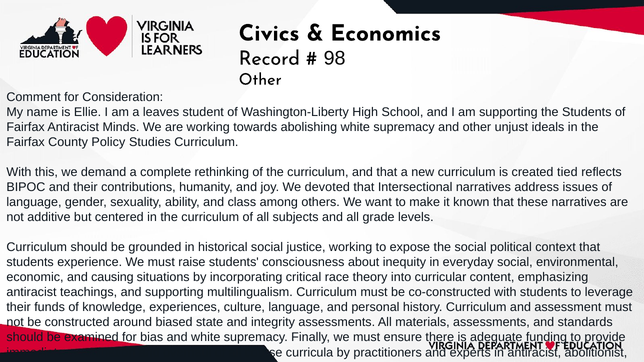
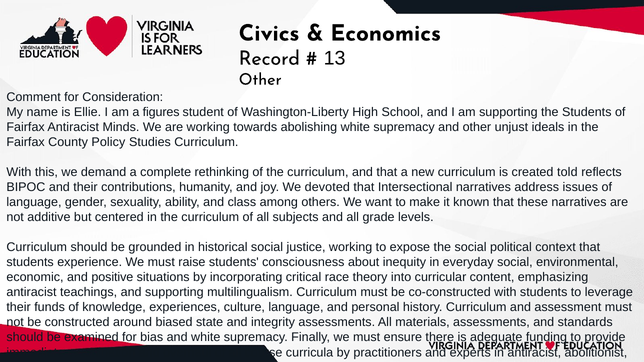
98: 98 -> 13 (335, 58)
leaves: leaves -> figures (161, 112)
tied: tied -> told (567, 172)
causing: causing -> positive (112, 277)
